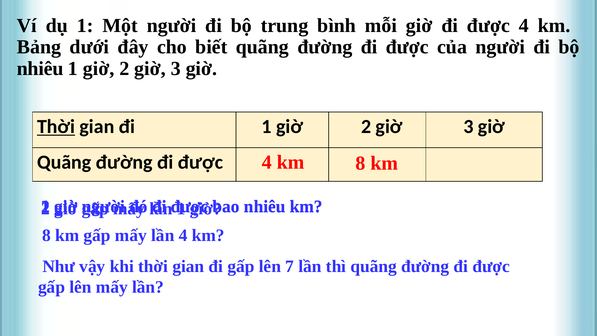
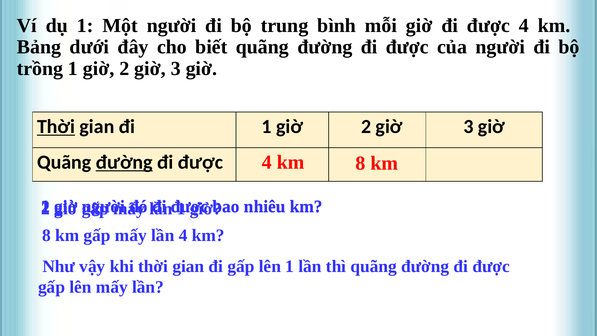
nhiêu: nhiêu -> trồng (40, 68)
đường underline: none -> present (124, 162)
lên 7: 7 -> 1 (290, 266)
